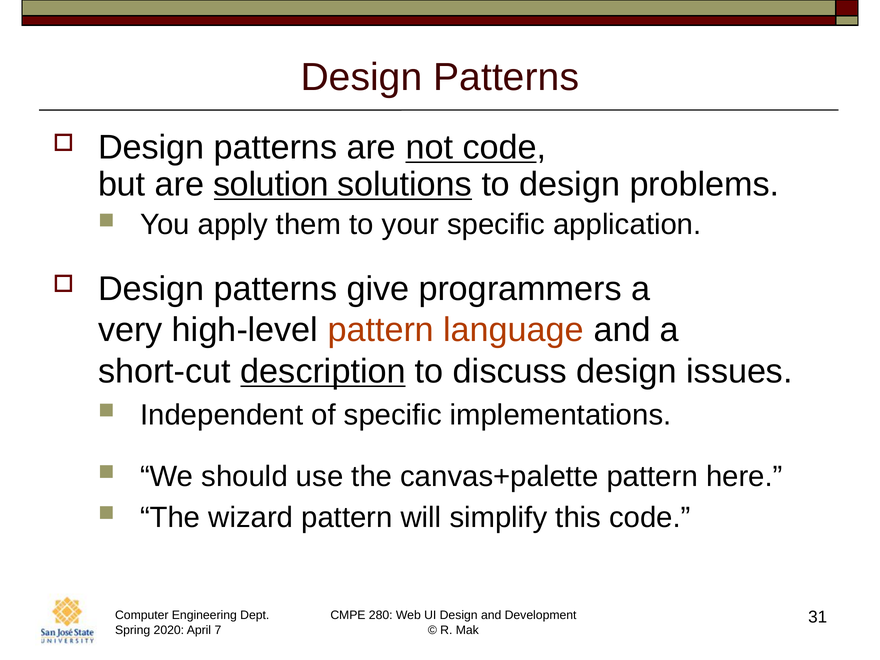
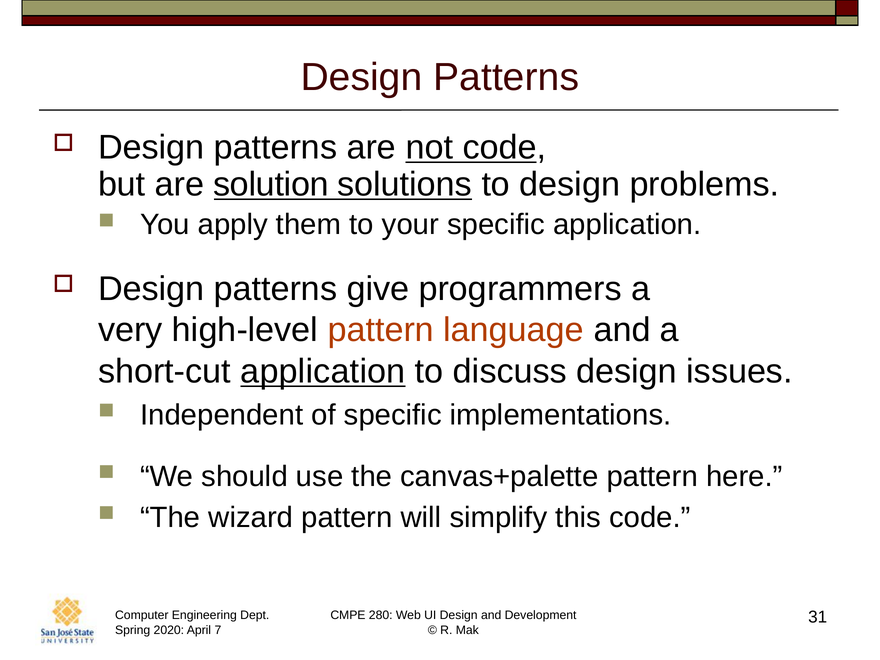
short-cut description: description -> application (323, 371)
